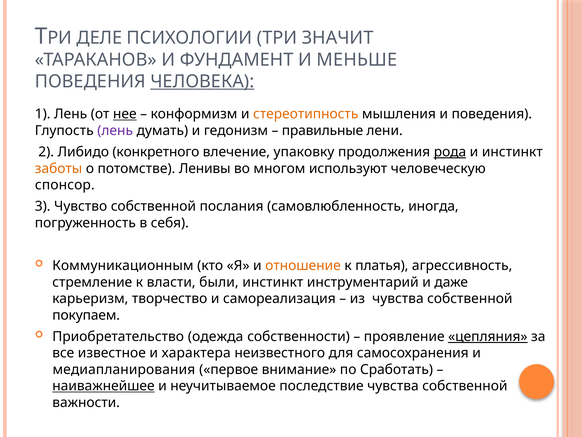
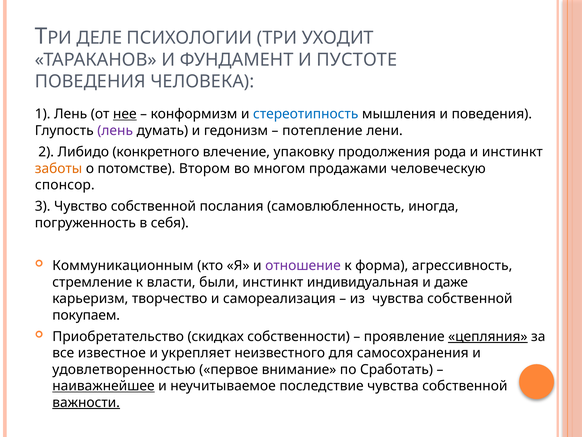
ЗНАЧИТ: ЗНАЧИТ -> УХОДИТ (338, 38)
МЕНЬШЕ: МЕНЬШЕ -> ПУСТОТЕ (357, 60)
ЧЕЛОВЕКА underline: present -> none (202, 81)
стереотипность colour: orange -> blue (306, 114)
правильные: правильные -> потепление (322, 130)
рода underline: present -> none (450, 152)
Ленивы: Ленивы -> Втором (205, 168)
используют: используют -> продажами (348, 168)
отношение colour: orange -> purple (303, 265)
платья: платья -> форма (382, 265)
инструментарий: инструментарий -> индивидуальная (363, 282)
одежда: одежда -> скидках (216, 336)
характера: характера -> укрепляет (196, 353)
медиапланирования: медиапланирования -> удовлетворенностью (124, 369)
важности underline: none -> present (86, 402)
